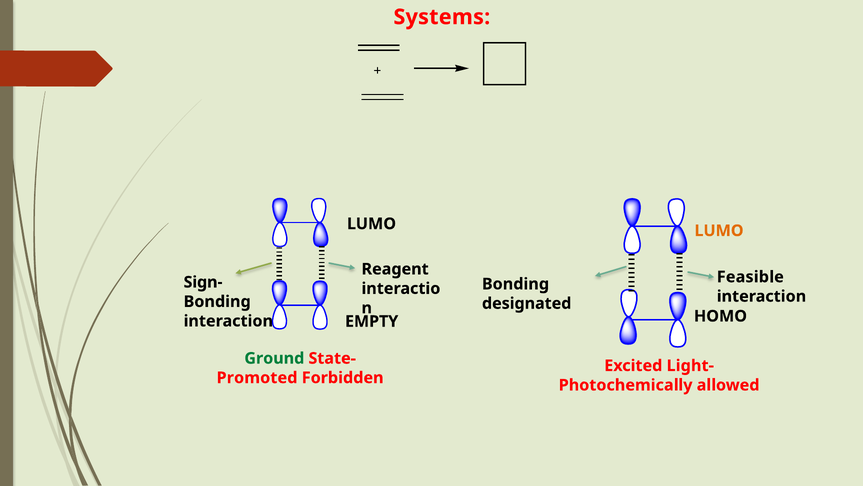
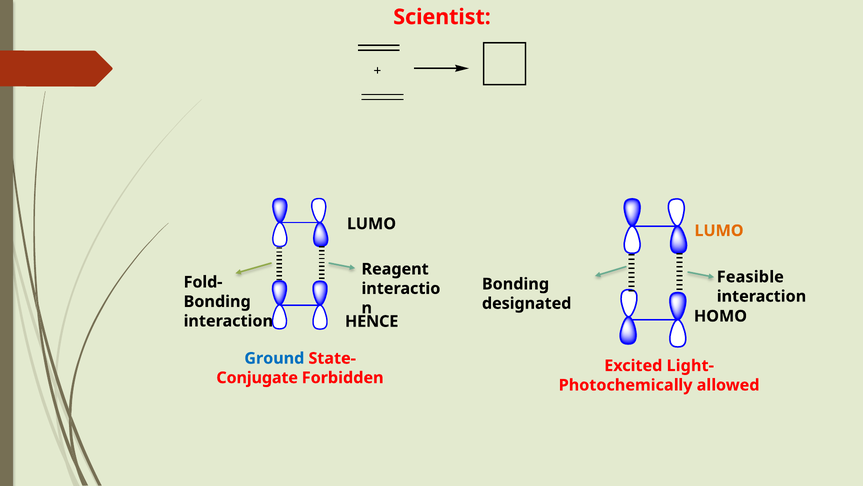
Systems: Systems -> Scientist (442, 17)
Sign-: Sign- -> Fold- (203, 282)
EMPTY: EMPTY -> HENCE (372, 321)
Ground colour: green -> blue (274, 358)
Promoted: Promoted -> Conjugate (257, 377)
